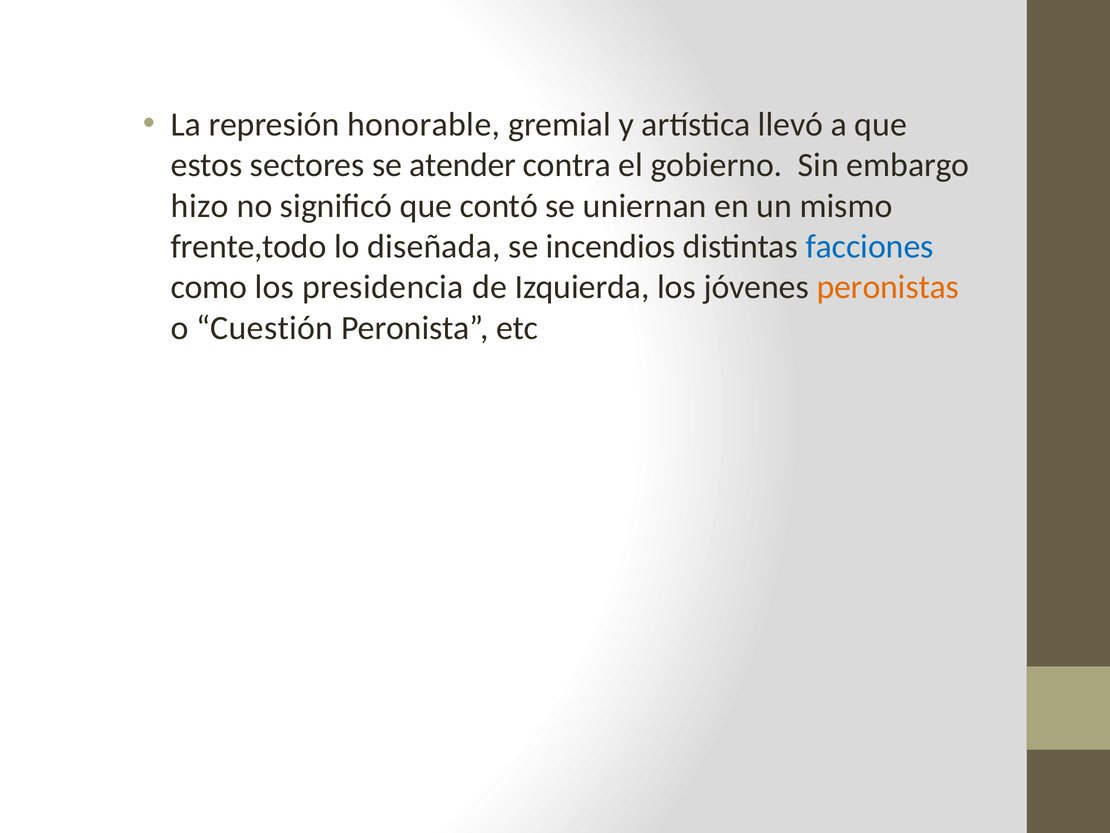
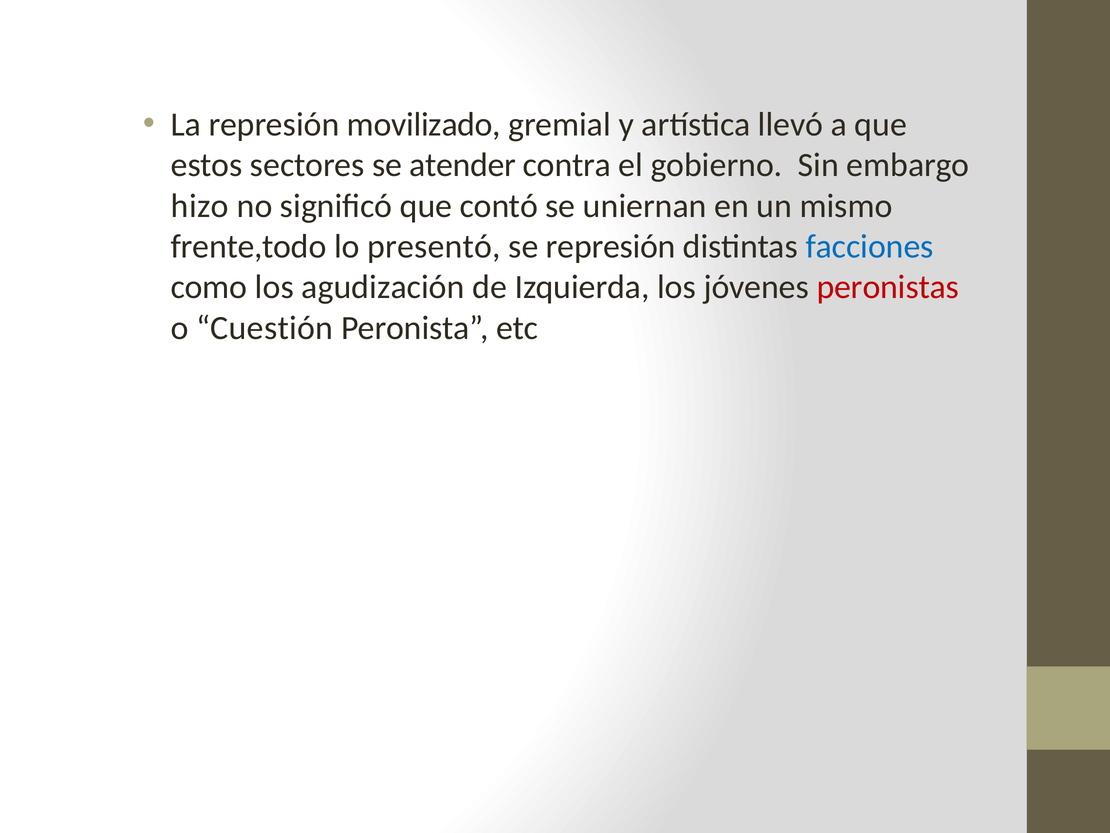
honorable: honorable -> movilizado (424, 124)
diseñada: diseñada -> presentó (434, 246)
se incendios: incendios -> represión (611, 246)
presidencia: presidencia -> agudización (383, 287)
peronistas colour: orange -> red (888, 287)
